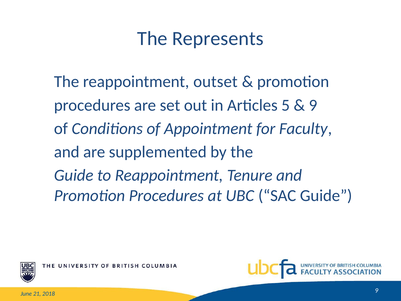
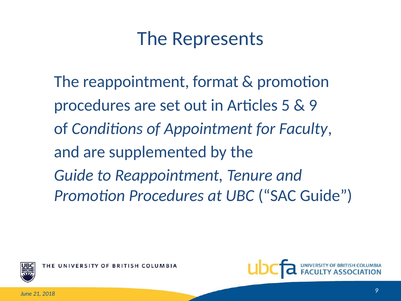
outset: outset -> format (216, 82)
